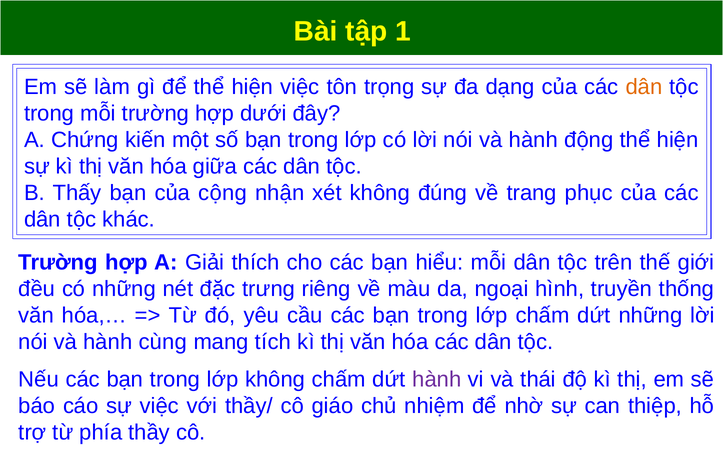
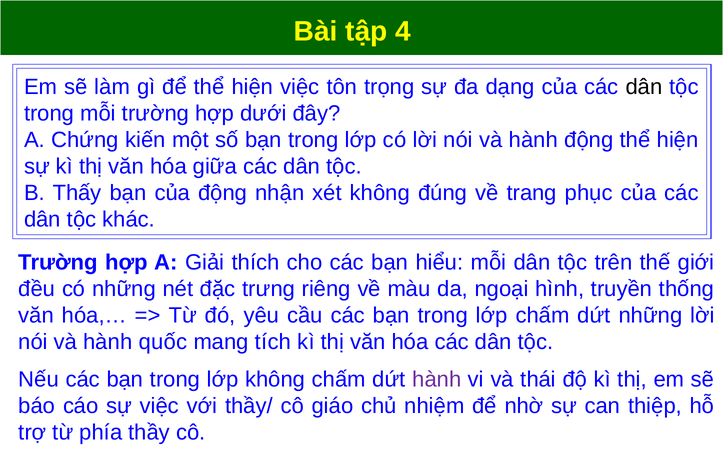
1: 1 -> 4 (403, 31)
dân colour: orange -> black (644, 87)
của cộng: cộng -> động (223, 193)
cùng: cùng -> quốc (163, 342)
